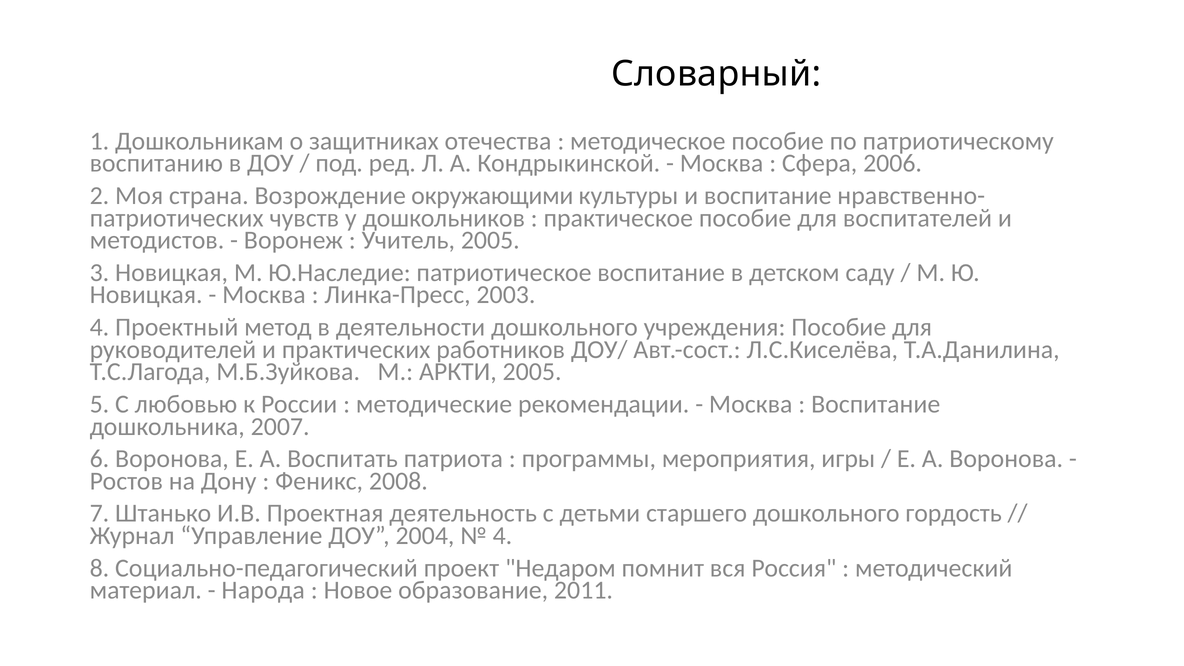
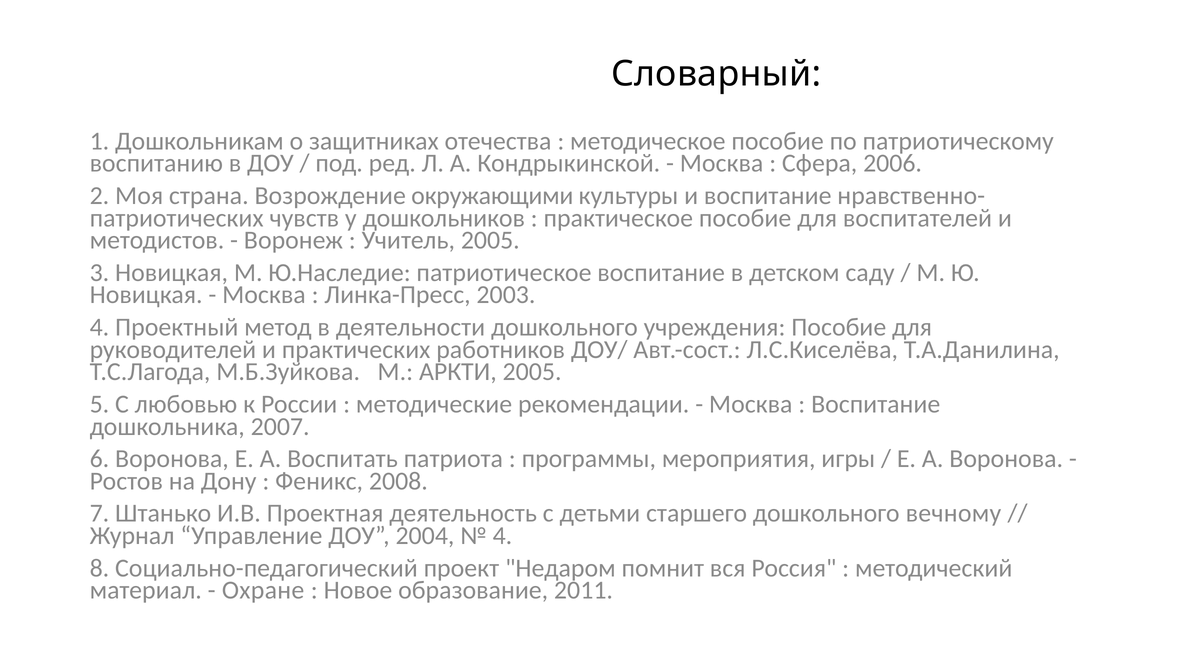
гордость: гордость -> вечному (953, 513)
Народа: Народа -> Охране (263, 590)
